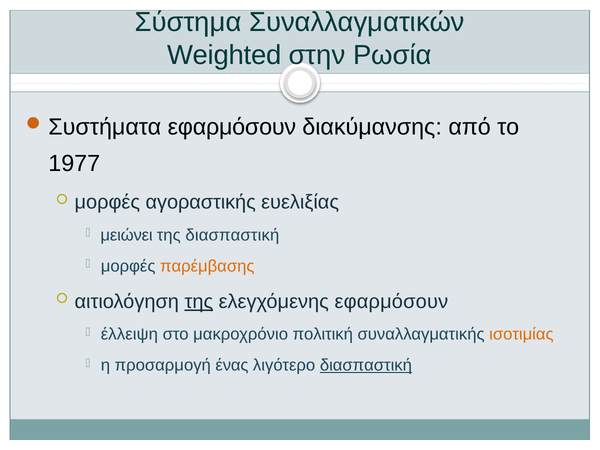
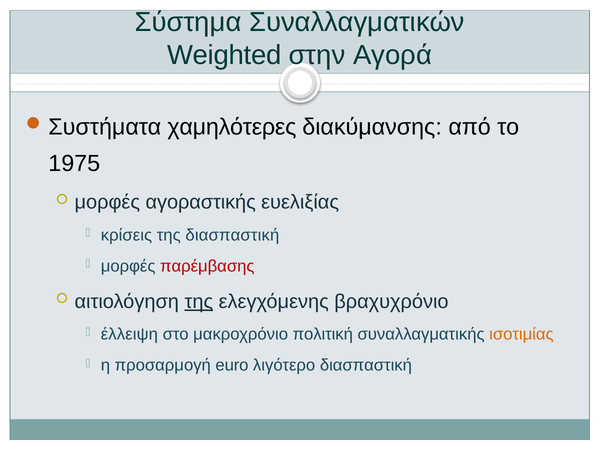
Ρωσία: Ρωσία -> Αγορά (392, 55)
εφαρμόσουν: εφαρμόσουν -> χαμηλότερες (232, 127)
1977: 1977 -> 1975 (74, 163)
μειώνει: μειώνει -> κρίσεις (126, 235)
παρέμβασης colour: orange -> red (207, 266)
ελεγχόμενης εφαρμόσουν: εφαρμόσουν -> βραχυχρόνιο (391, 302)
ένας: ένας -> euro (232, 365)
διασπαστική underline: present -> none (366, 365)
